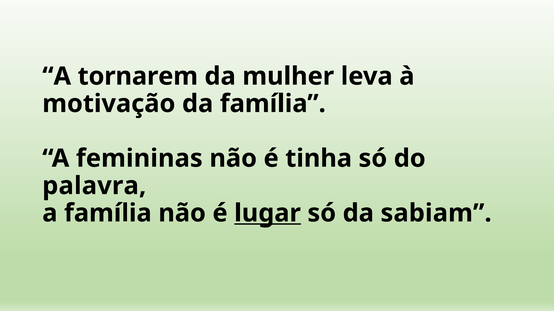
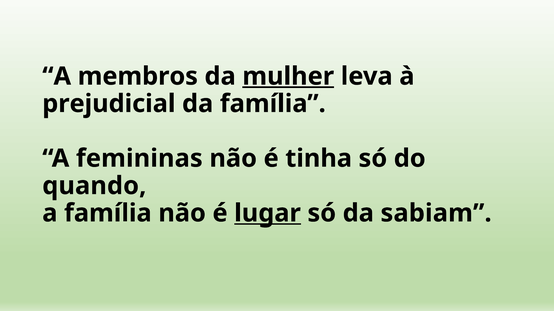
tornarem: tornarem -> membros (138, 76)
mulher underline: none -> present (288, 76)
motivação: motivação -> prejudicial (109, 104)
palavra: palavra -> quando (94, 186)
